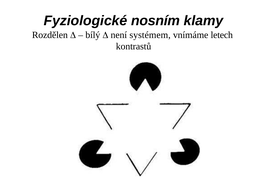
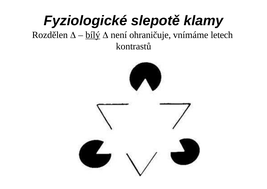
nosním: nosním -> slepotě (155, 21)
bílý underline: none -> present (93, 35)
systémem: systémem -> ohraničuje (150, 35)
